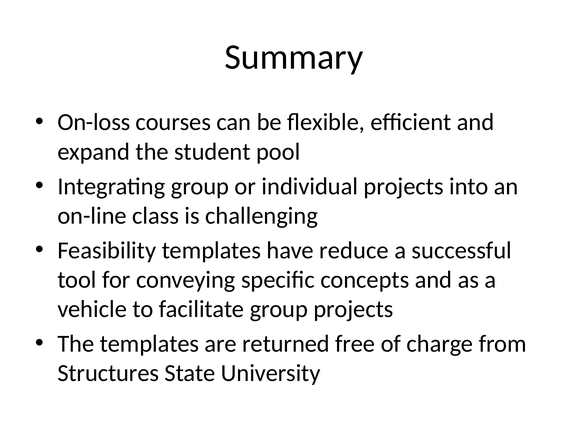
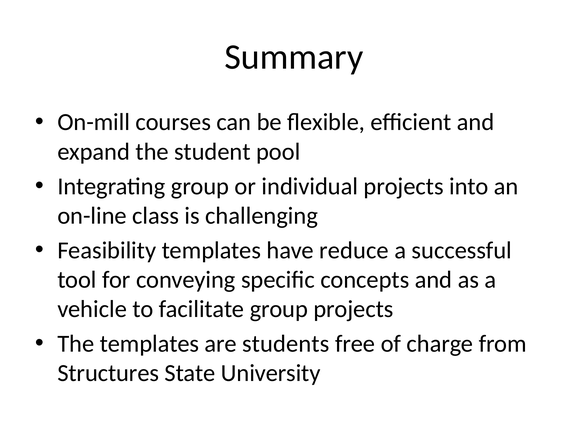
On-loss: On-loss -> On-mill (94, 122)
returned: returned -> students (286, 344)
